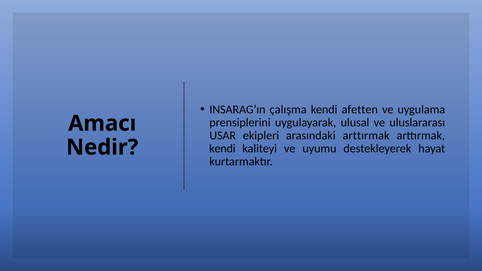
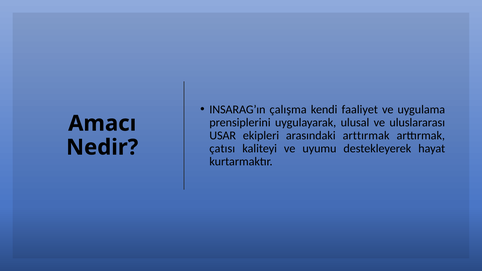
afetten: afetten -> faaliyet (360, 109)
kendi: kendi -> çatısı (222, 148)
